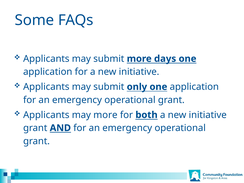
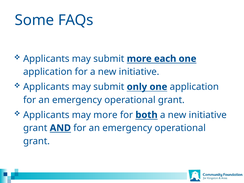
days: days -> each (165, 59)
